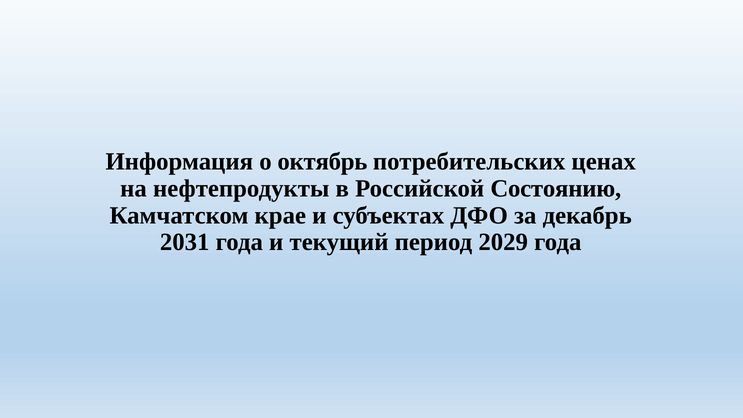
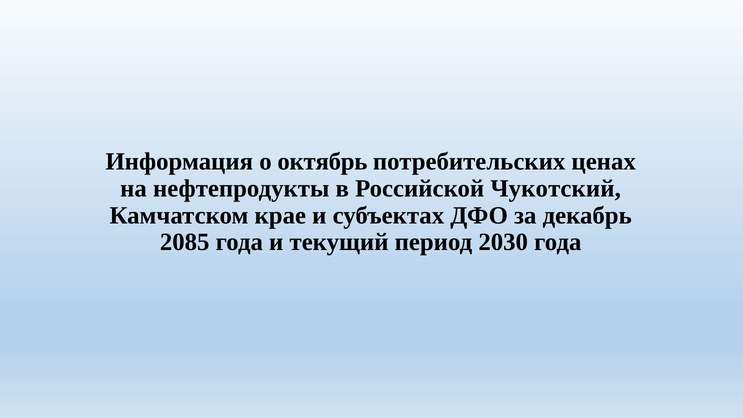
Состоянию: Состоянию -> Чукотский (556, 189)
2031: 2031 -> 2085 (185, 242)
2029: 2029 -> 2030 (503, 242)
